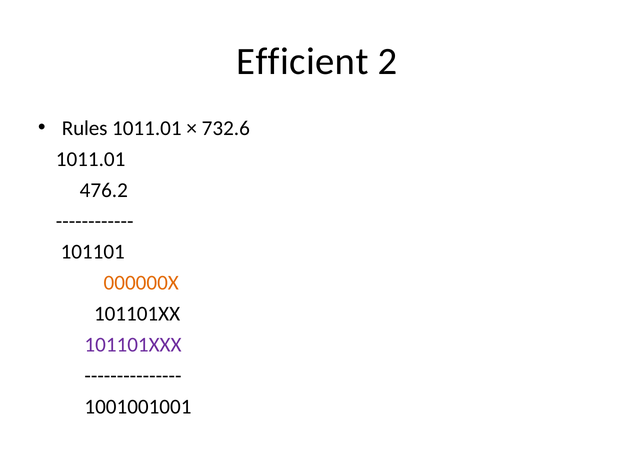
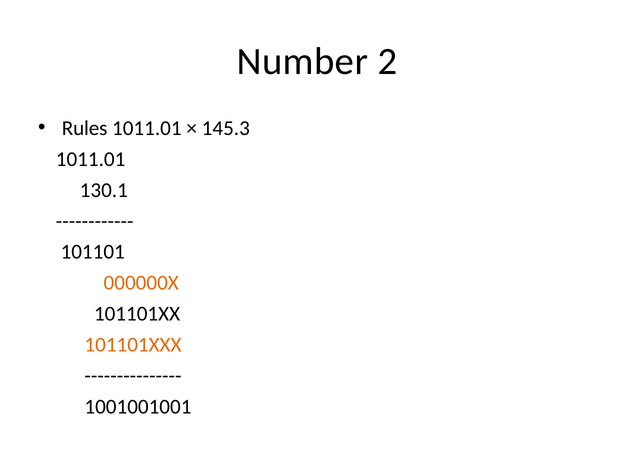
Efficient: Efficient -> Number (302, 61)
732.6: 732.6 -> 145.3 (226, 128)
476.2: 476.2 -> 130.1 (104, 190)
101101XXX colour: purple -> orange (133, 345)
